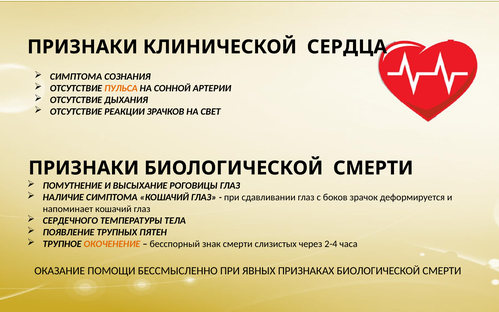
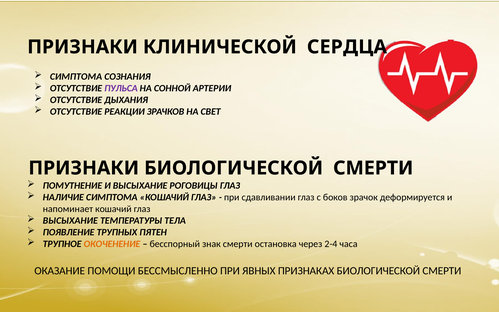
ПУЛЬСА colour: orange -> purple (121, 88)
СЕРДЕЧНОГО: СЕРДЕЧНОГО -> ВЫСЫХАНИЕ (70, 221)
слизистых: слизистых -> остановка (276, 244)
